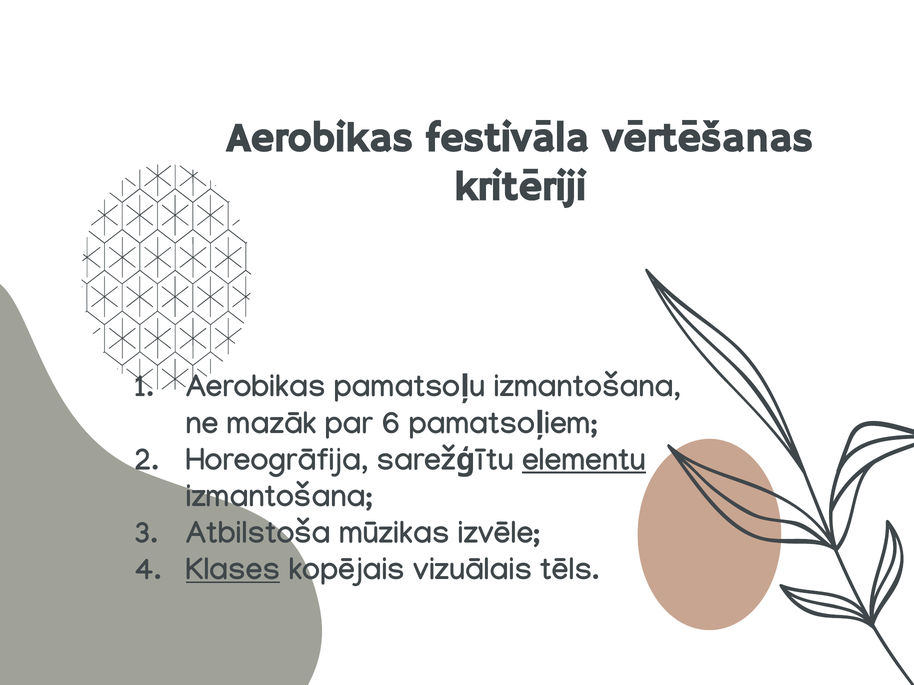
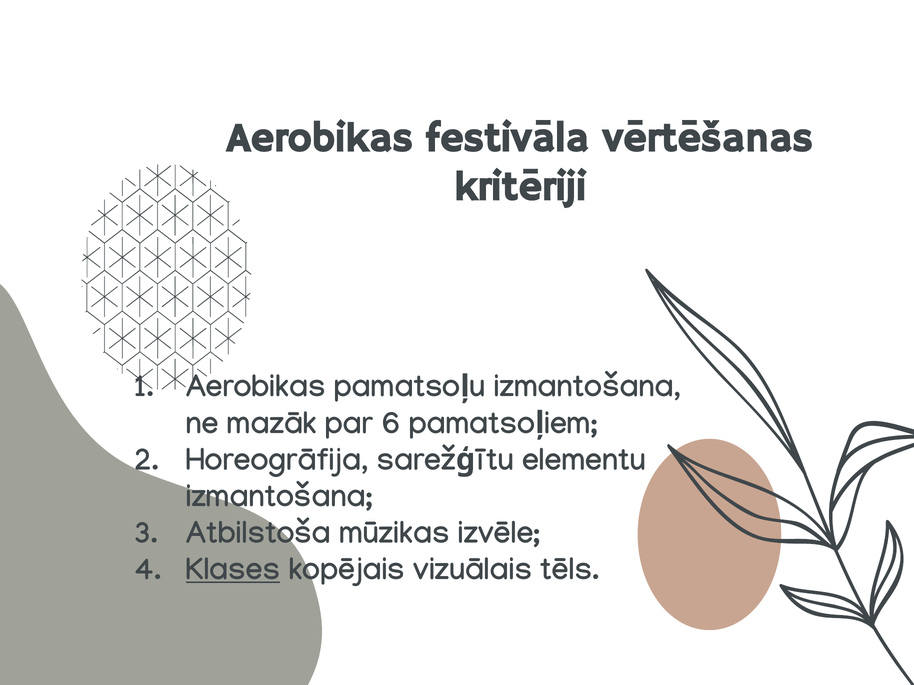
elementu underline: present -> none (584, 460)
